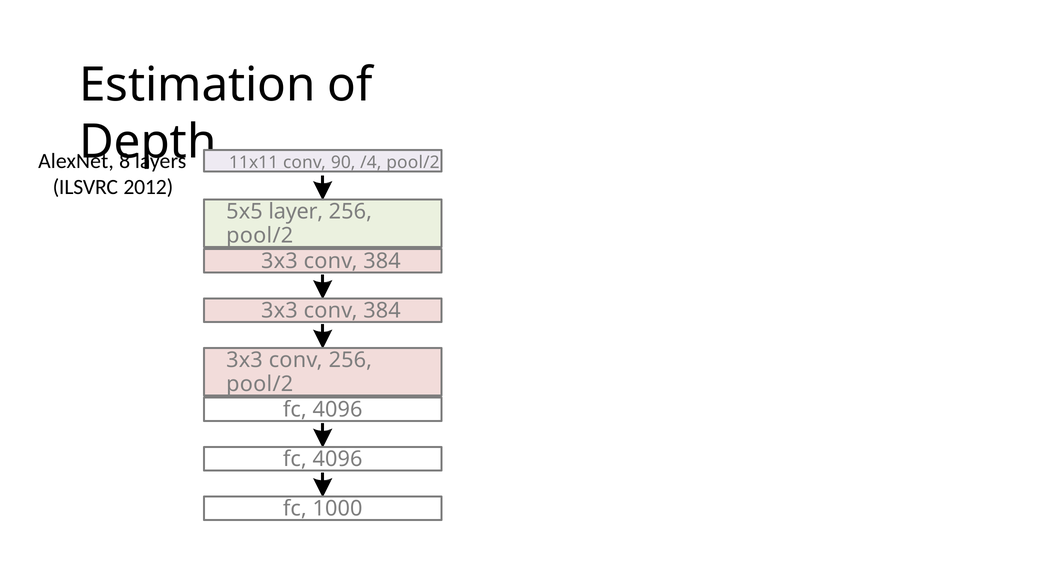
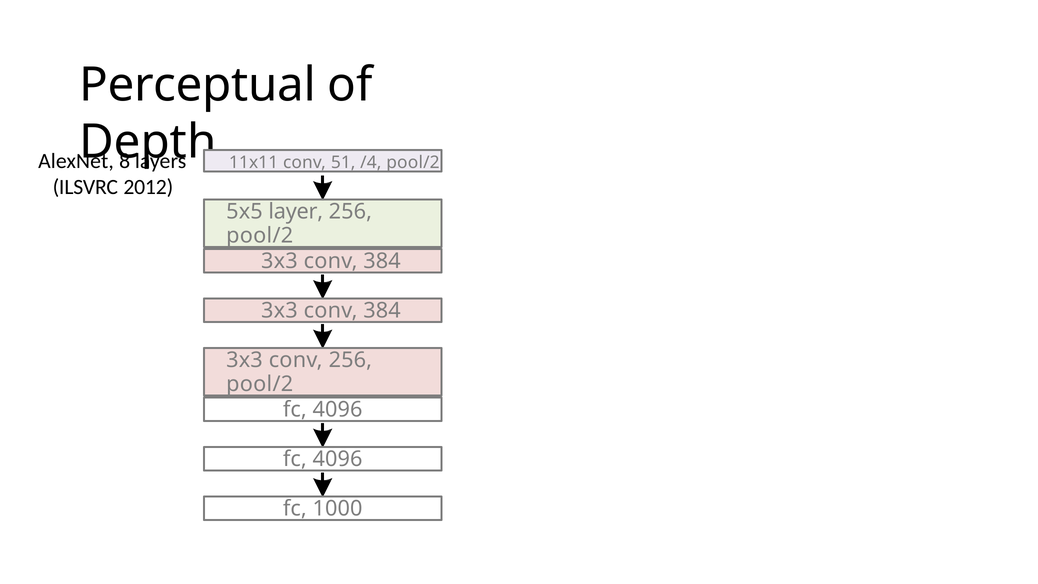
Estimation: Estimation -> Perceptual (197, 85)
90: 90 -> 51 (343, 162)
